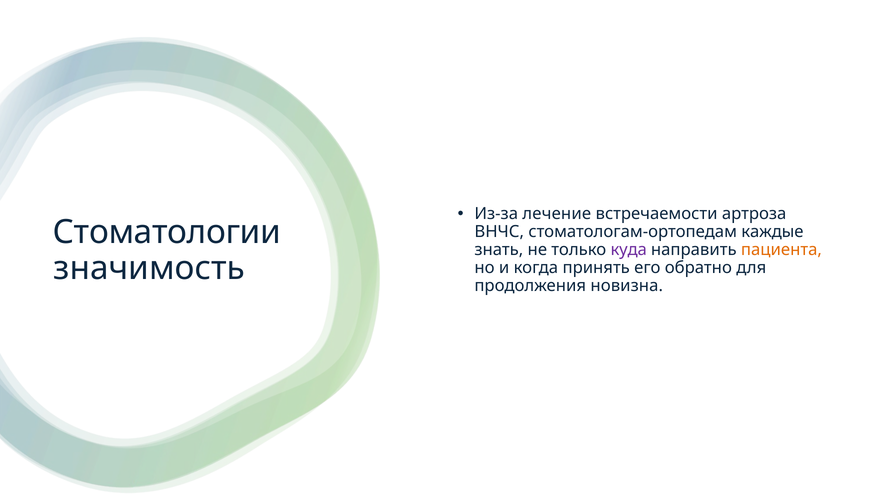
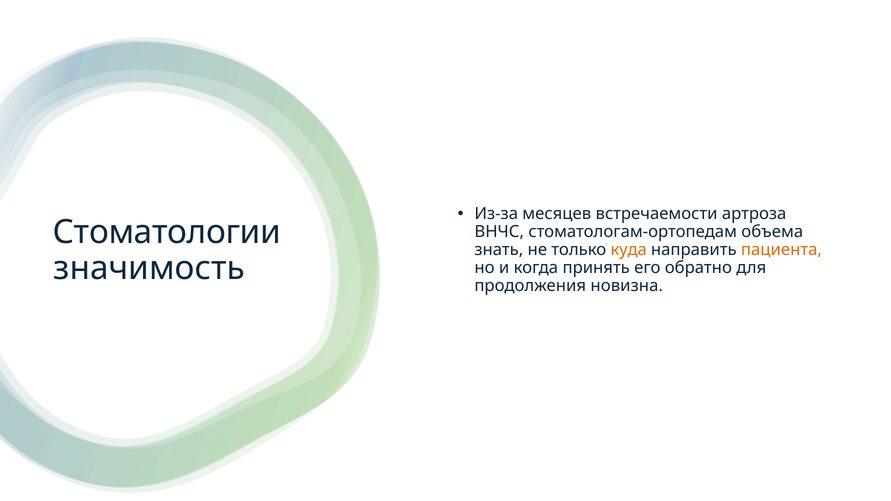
лечение: лечение -> месяцев (557, 214)
каждые: каждые -> объема (772, 232)
куда colour: purple -> orange (629, 250)
